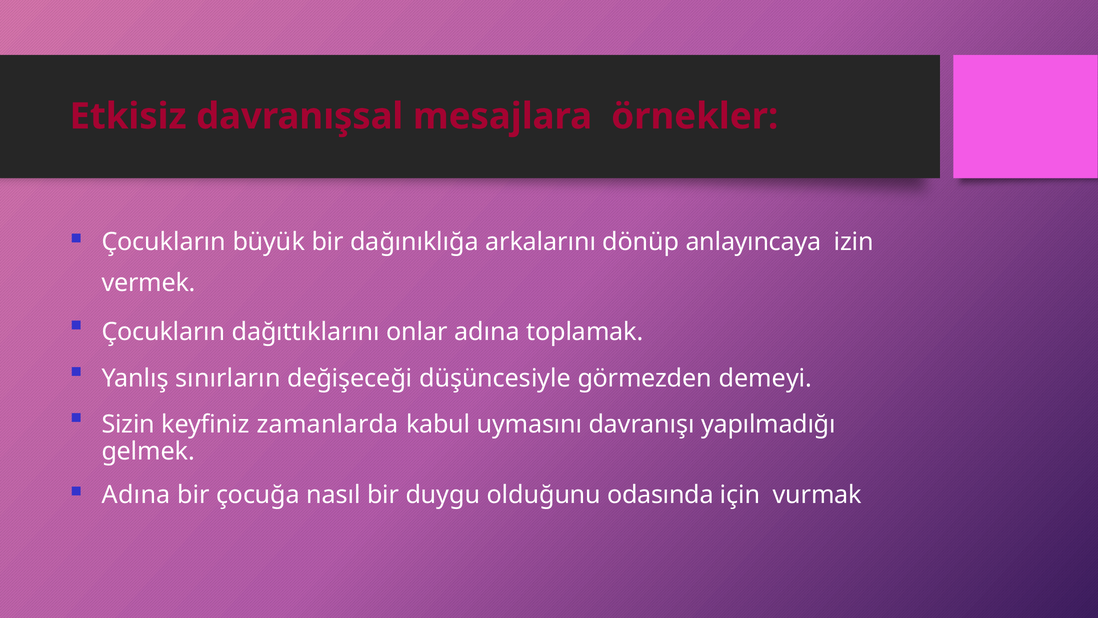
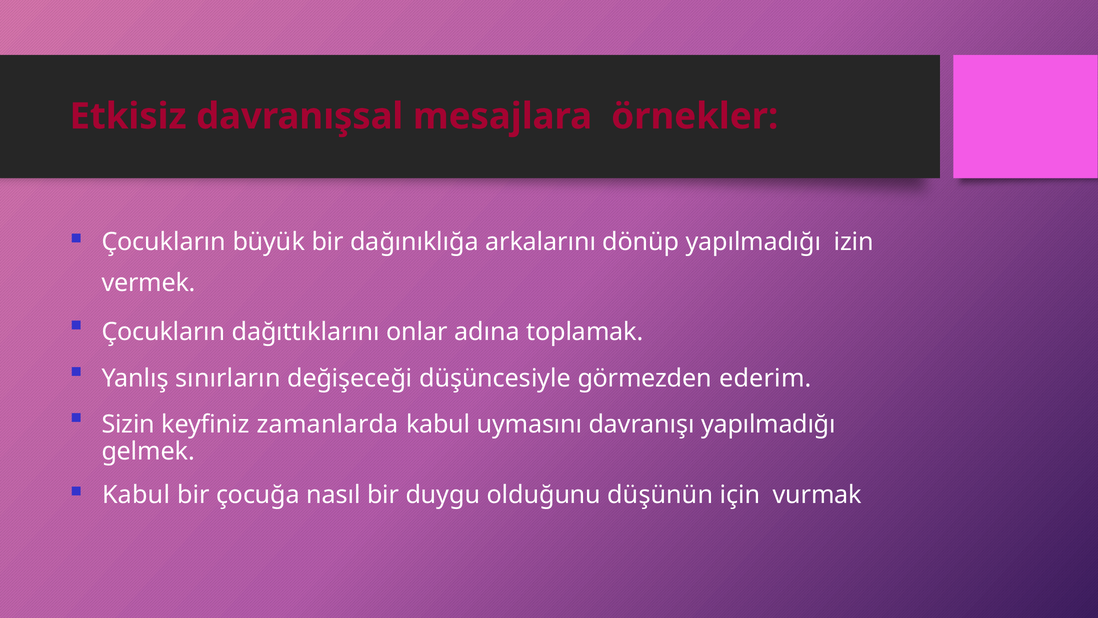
dönüp anlayıncaya: anlayıncaya -> yapılmadığı (753, 242)
demeyi: demeyi -> ederim (765, 378)
Adına: Adına -> Kabul (136, 494)
odasında: odasında -> düşünün (660, 494)
